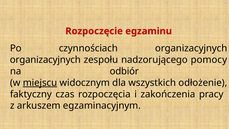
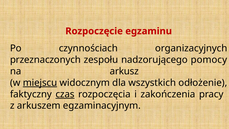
organizacyjnych: organizacyjnych -> przeznaczonych (45, 60)
odbiór: odbiór -> arkusz (124, 71)
czas underline: none -> present (65, 94)
